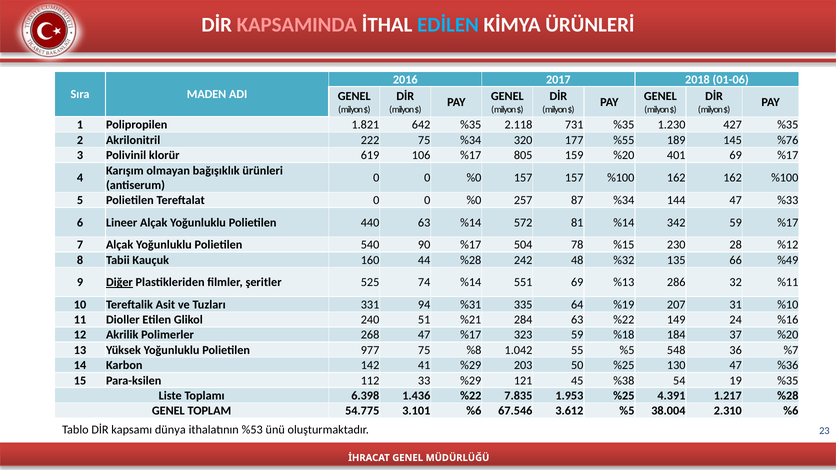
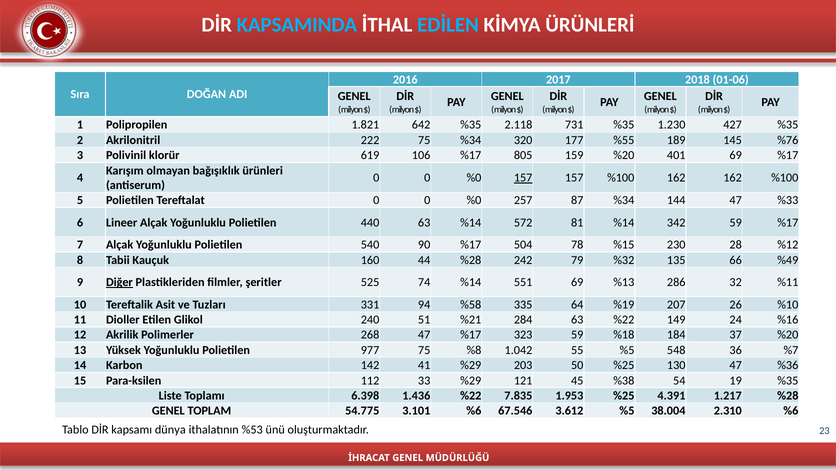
KAPSAMINDA colour: pink -> light blue (297, 25)
MADEN: MADEN -> DOĞAN (206, 95)
157 underline: none -> present (523, 178)
48: 48 -> 79 (577, 260)
%31: %31 -> %58 (471, 305)
31: 31 -> 26 (736, 305)
